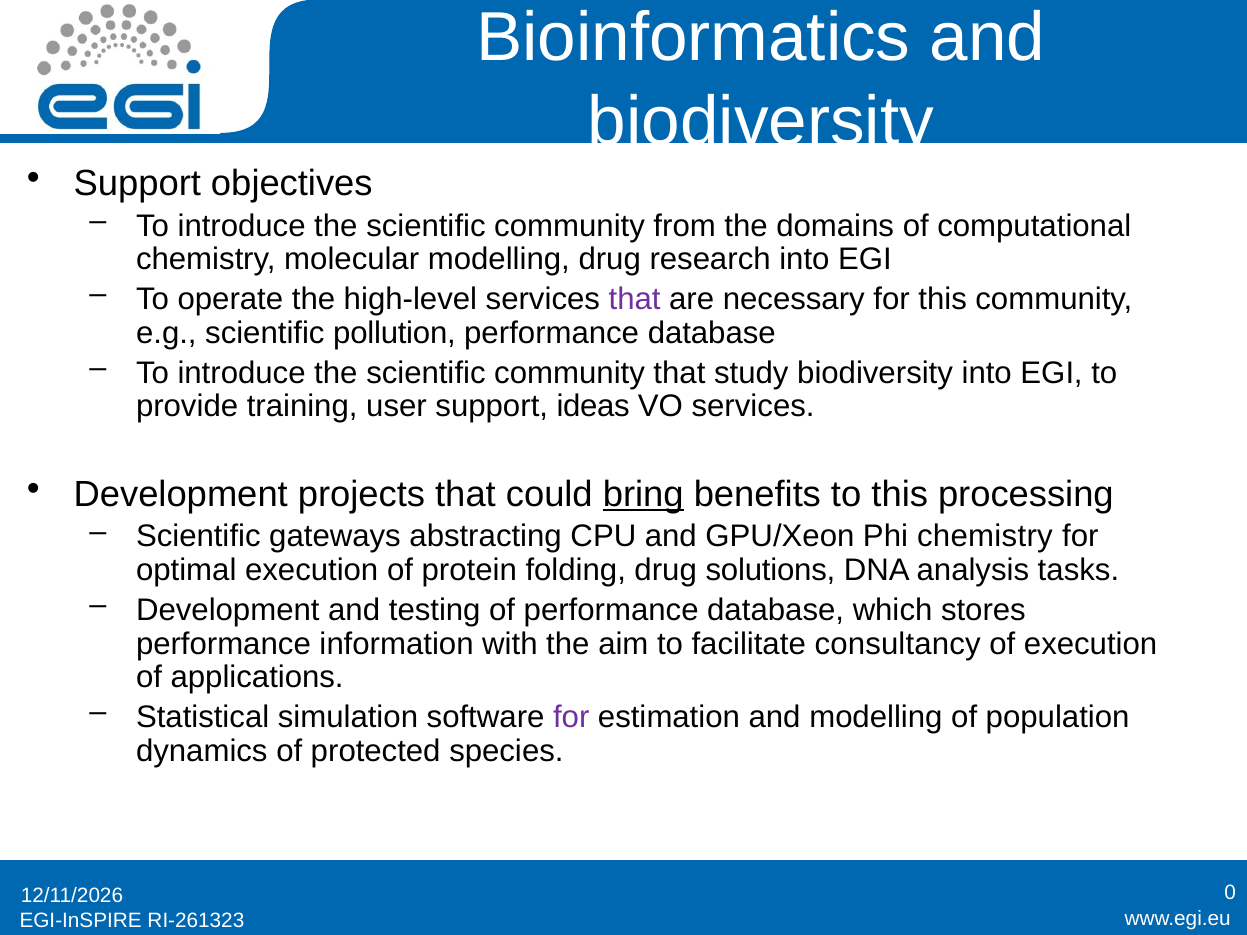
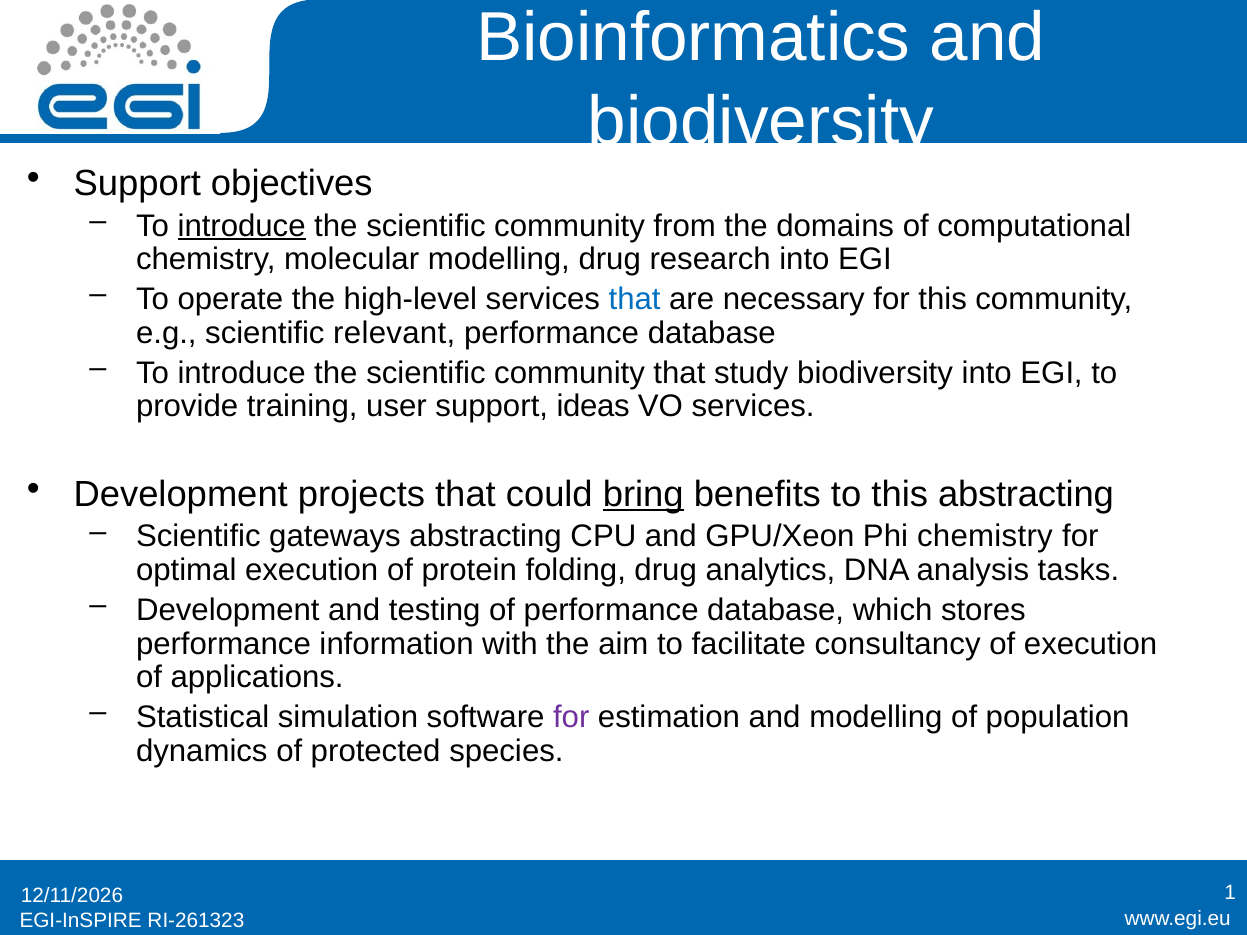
introduce underline: none -> present (242, 226)
that colour: purple -> blue (635, 299)
pollution: pollution -> relevant (394, 333)
this processing: processing -> abstracting (1026, 495)
solutions: solutions -> analytics (770, 570)
0: 0 -> 1 (1230, 893)
